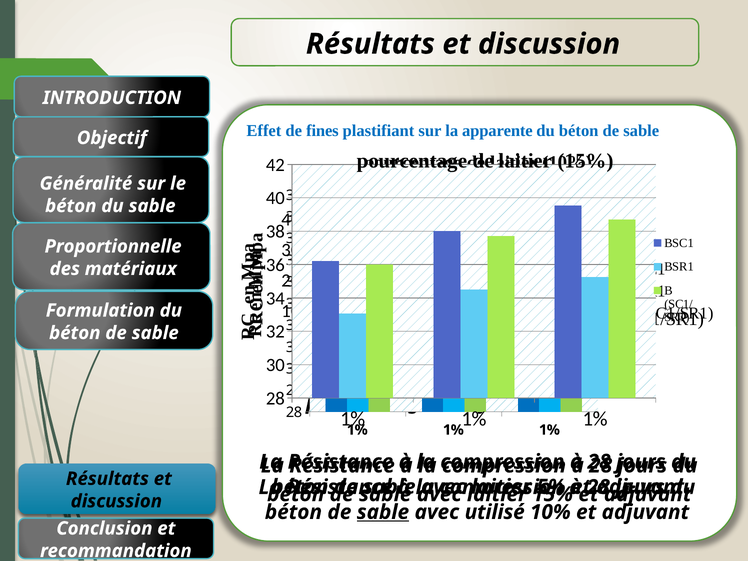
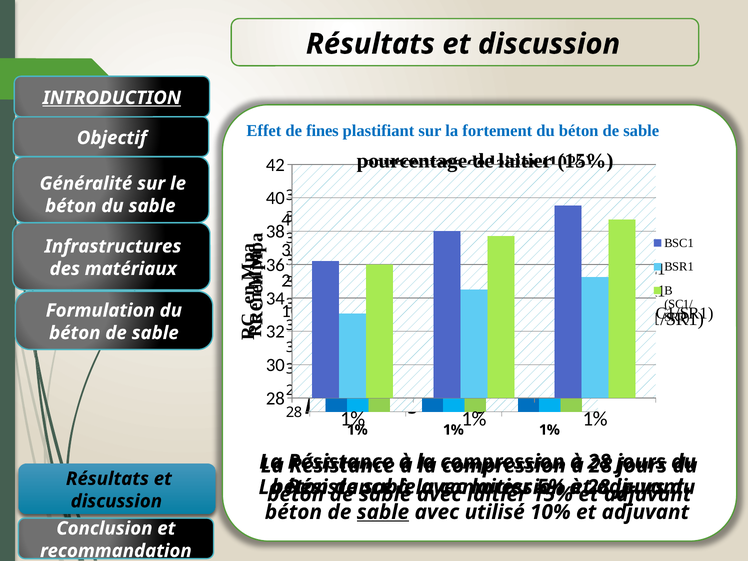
INTRODUCTION underline: none -> present (112, 98)
apparente: apparente -> fortement (497, 131)
Proportionnelle: Proportionnelle -> Infrastructures (113, 246)
